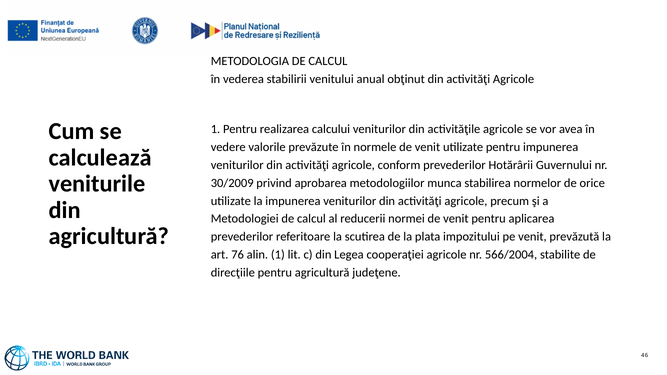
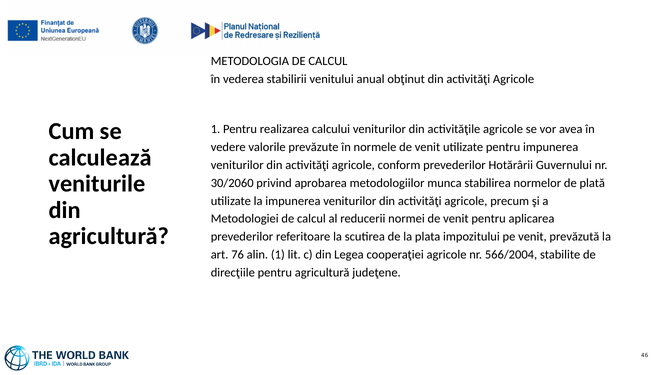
30/2009: 30/2009 -> 30/2060 (232, 183)
orice: orice -> plată (592, 183)
